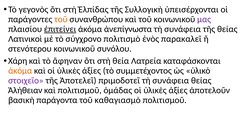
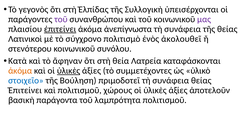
τοῦ colour: orange -> purple (61, 19)
παρακαλεῖ: παρακαλεῖ -> ἀκολουθεῖ (181, 39)
Χάρη: Χάρη -> Κατὰ (18, 61)
ὑλικὲς underline: none -> present (69, 71)
συμμετέχοντος: συμμετέχοντος -> συμμετέχοντες (144, 71)
στοιχεῖο colour: purple -> blue (26, 81)
Ἀποτελεῖ: Ἀποτελεῖ -> Βούληση (78, 81)
Ἀλήθειαν: Ἀλήθειαν -> Ἐπιτείνει (25, 90)
ὁμάδας: ὁμάδας -> χώρους (118, 90)
καθαγιασμὸ: καθαγιασμὸ -> λαμπρότητα (118, 100)
